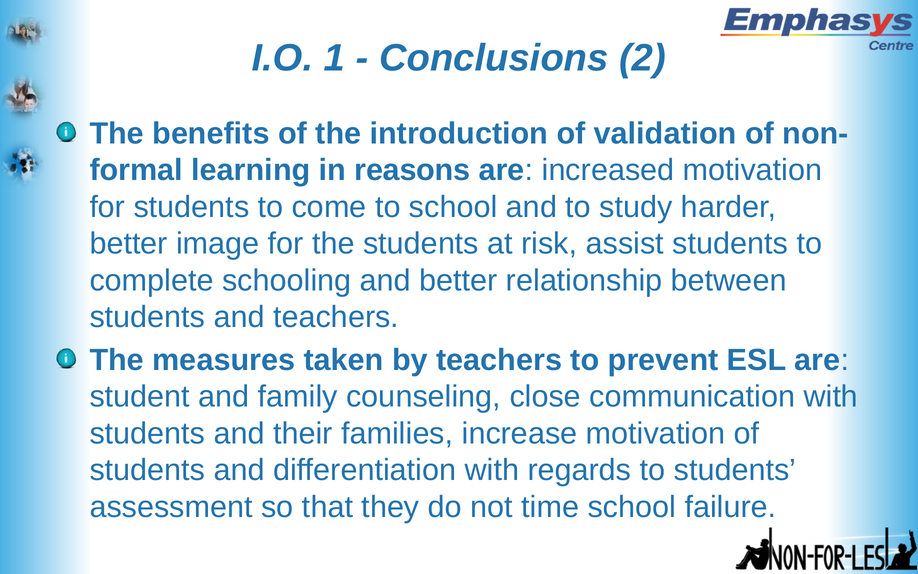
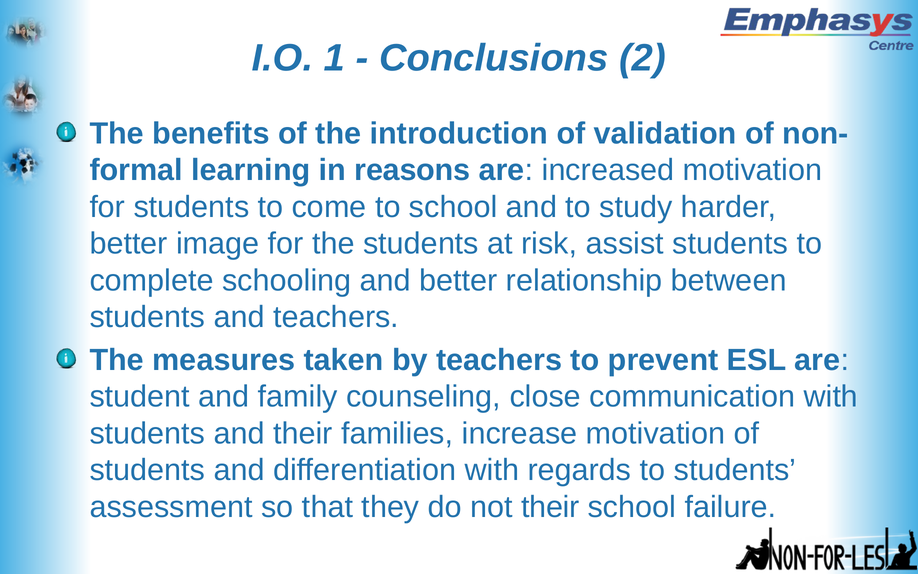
not time: time -> their (550, 507)
